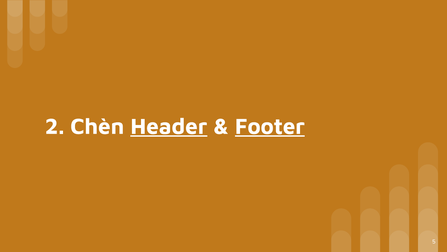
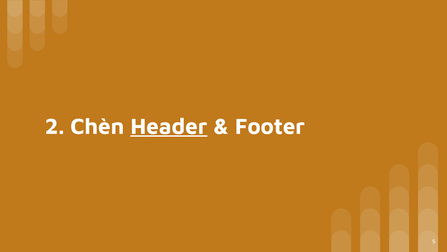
Footer underline: present -> none (270, 126)
